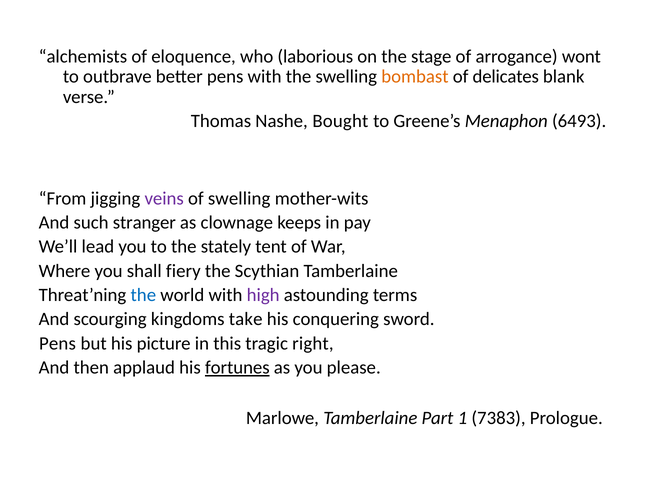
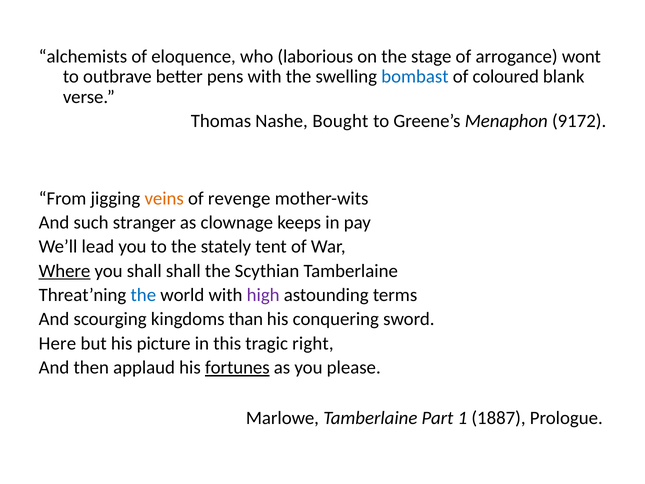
bombast colour: orange -> blue (415, 77)
delicates: delicates -> coloured (506, 77)
6493: 6493 -> 9172 (579, 121)
veins colour: purple -> orange (164, 198)
of swelling: swelling -> revenge (239, 198)
Where underline: none -> present (65, 271)
shall fiery: fiery -> shall (183, 271)
take: take -> than (246, 319)
Pens: Pens -> Here (57, 343)
7383: 7383 -> 1887 (499, 418)
